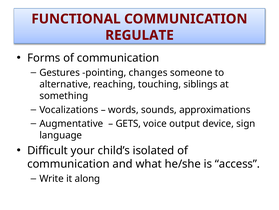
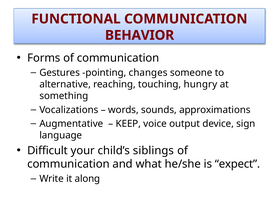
REGULATE: REGULATE -> BEHAVIOR (140, 35)
siblings: siblings -> hungry (200, 84)
GETS: GETS -> KEEP (128, 123)
isolated: isolated -> siblings (153, 150)
access: access -> expect (237, 163)
